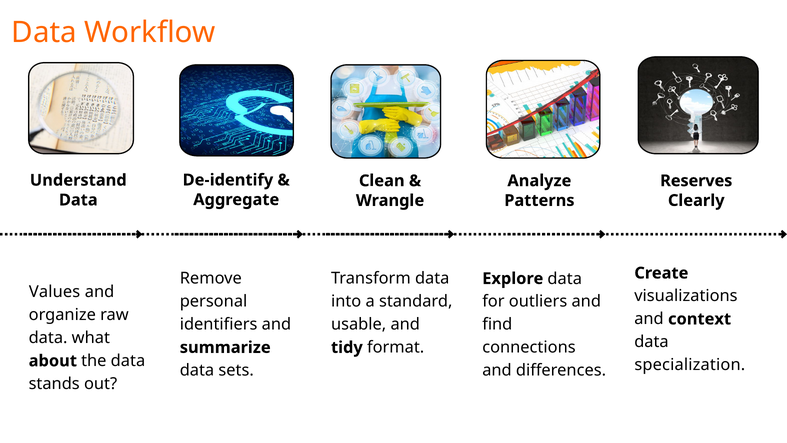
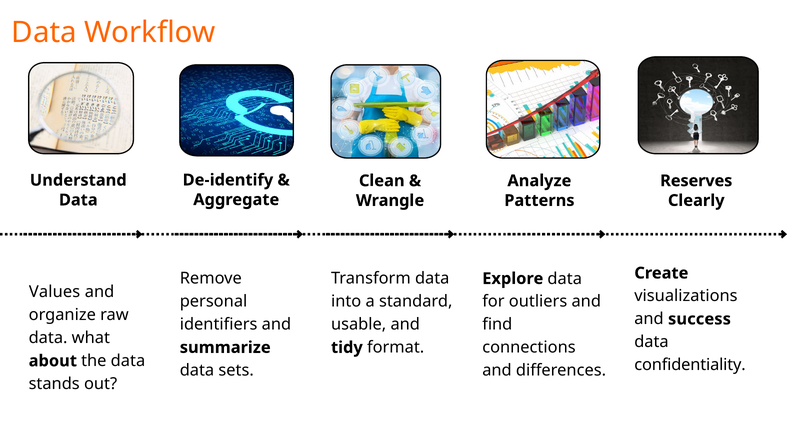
context: context -> success (699, 319)
specialization: specialization -> confidentiality (690, 365)
